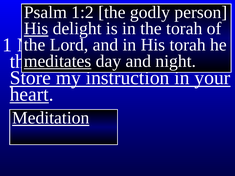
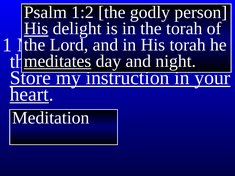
Meditation underline: present -> none (51, 118)
